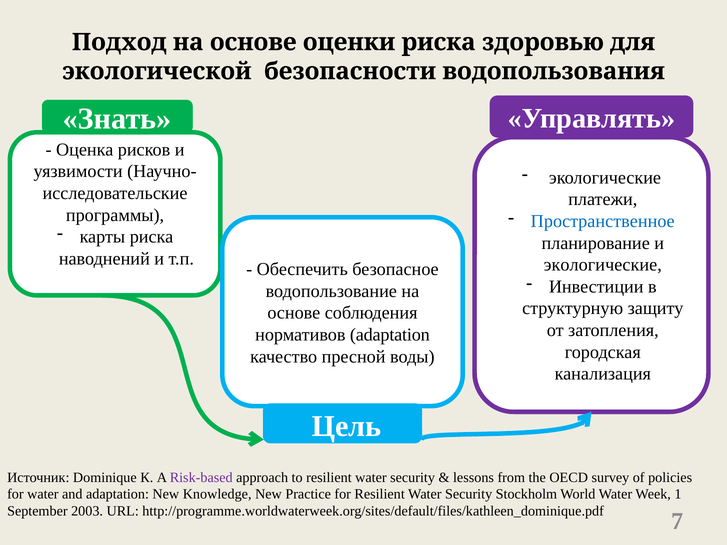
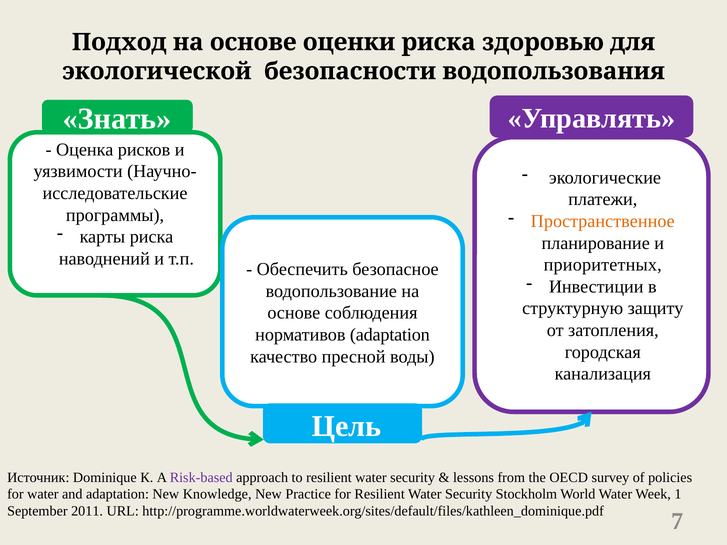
Пространственное colour: blue -> orange (603, 221)
экологические: экологические -> приоритетных (603, 265)
2003: 2003 -> 2011 (87, 512)
